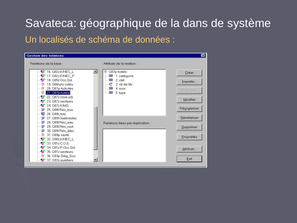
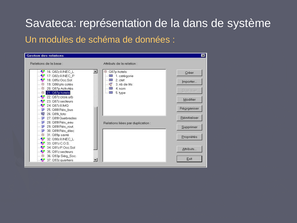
géographique: géographique -> représentation (116, 23)
localisés: localisés -> modules (56, 40)
